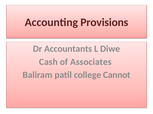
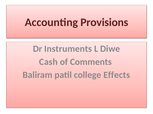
Accountants: Accountants -> Instruments (68, 49)
Associates: Associates -> Comments (91, 62)
Cannot: Cannot -> Effects (117, 75)
